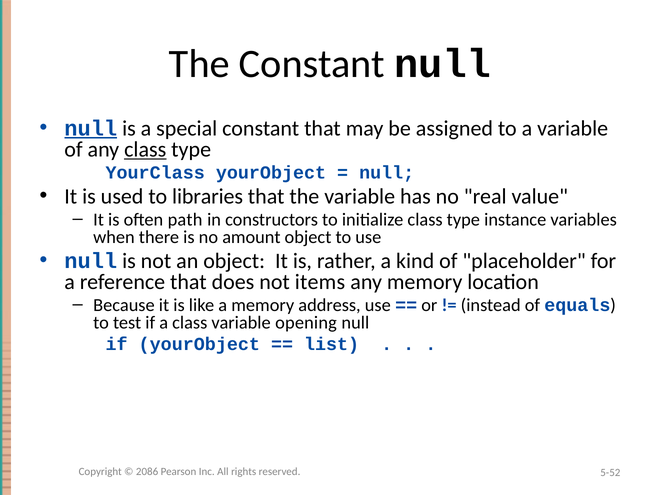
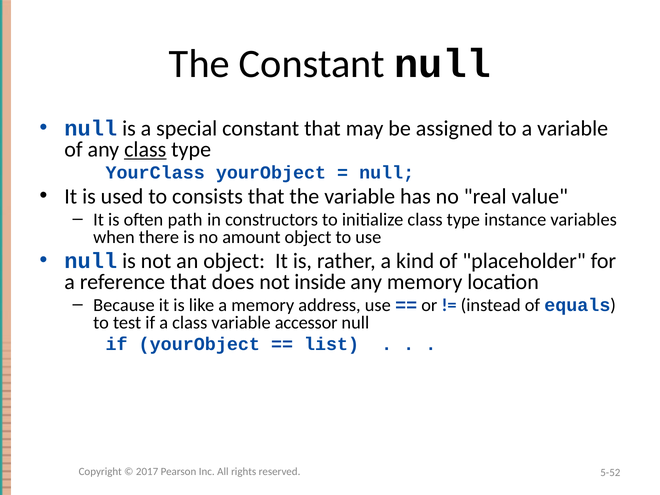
null underline: present -> none (91, 128)
libraries: libraries -> consists (207, 196)
items: items -> inside (320, 282)
opening: opening -> accessor (306, 323)
2086: 2086 -> 2017 (147, 472)
